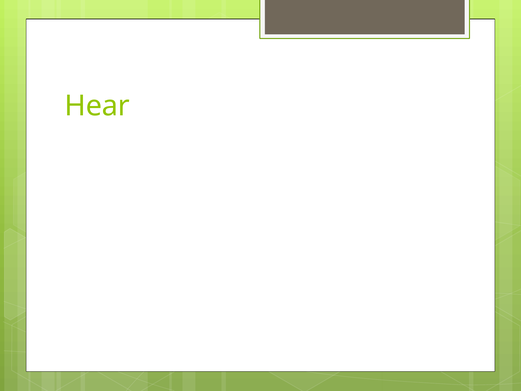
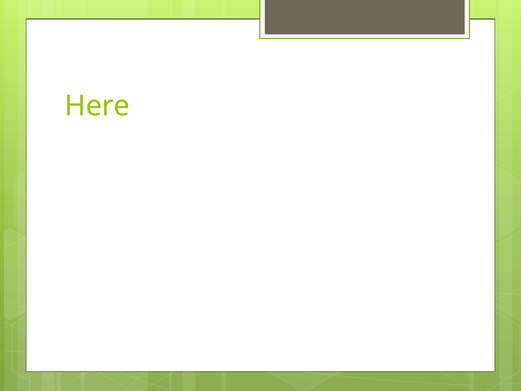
Hear: Hear -> Here (97, 106)
